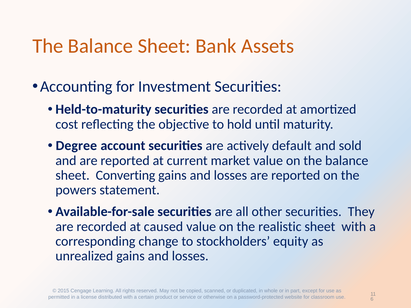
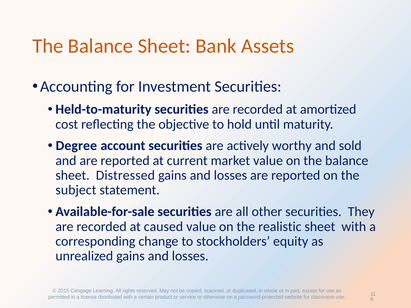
default: default -> worthy (292, 146)
Converting: Converting -> Distressed (125, 175)
powers: powers -> subject (76, 190)
